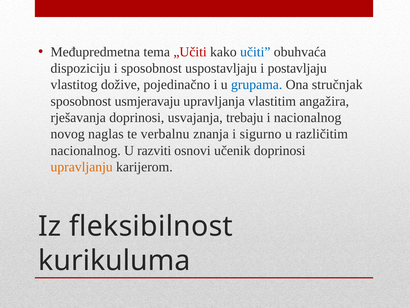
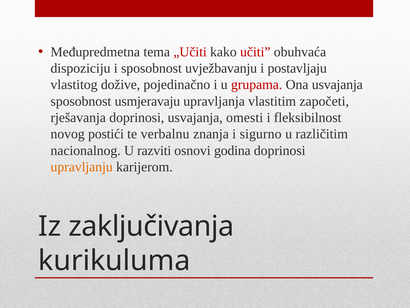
učiti colour: blue -> red (255, 52)
uspostavljaju: uspostavljaju -> uvježbavanju (221, 68)
grupama colour: blue -> red (257, 85)
Ona stručnjak: stručnjak -> usvajanja (337, 85)
angažira: angažira -> započeti (324, 101)
trebaju: trebaju -> omesti (245, 117)
i nacionalnog: nacionalnog -> fleksibilnost (308, 117)
naglas: naglas -> postići (106, 134)
učenik: učenik -> godina (232, 150)
fleksibilnost: fleksibilnost -> zaključivanja (151, 226)
